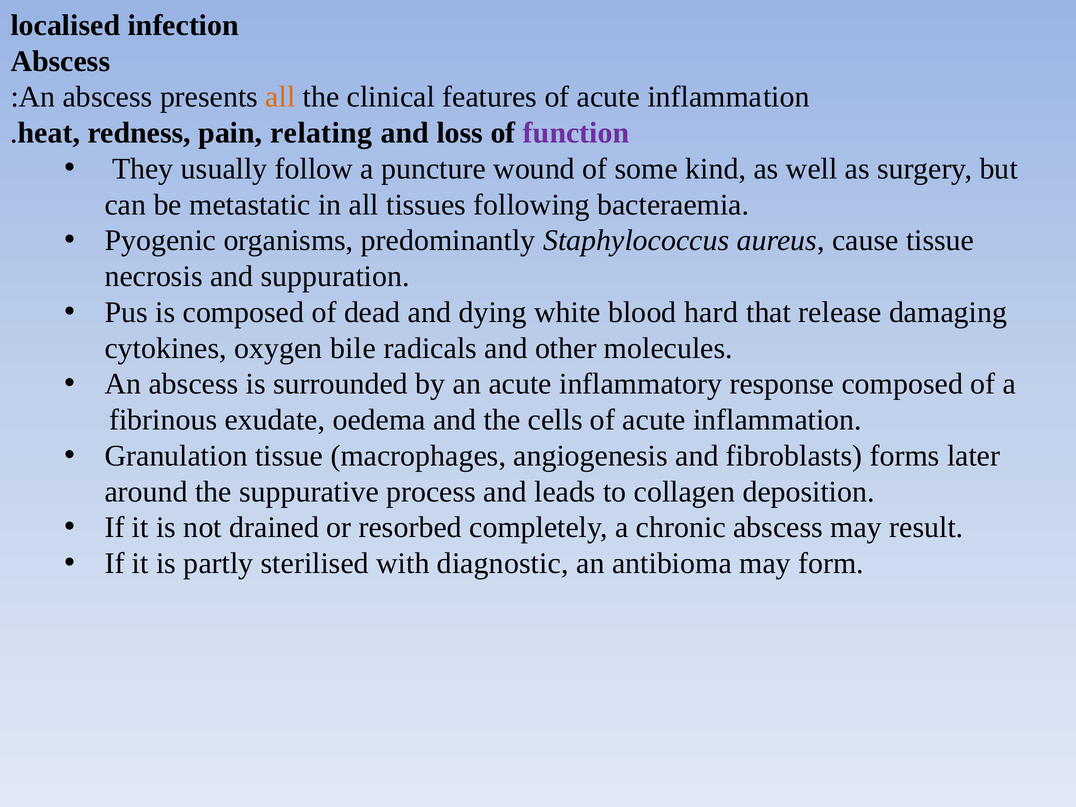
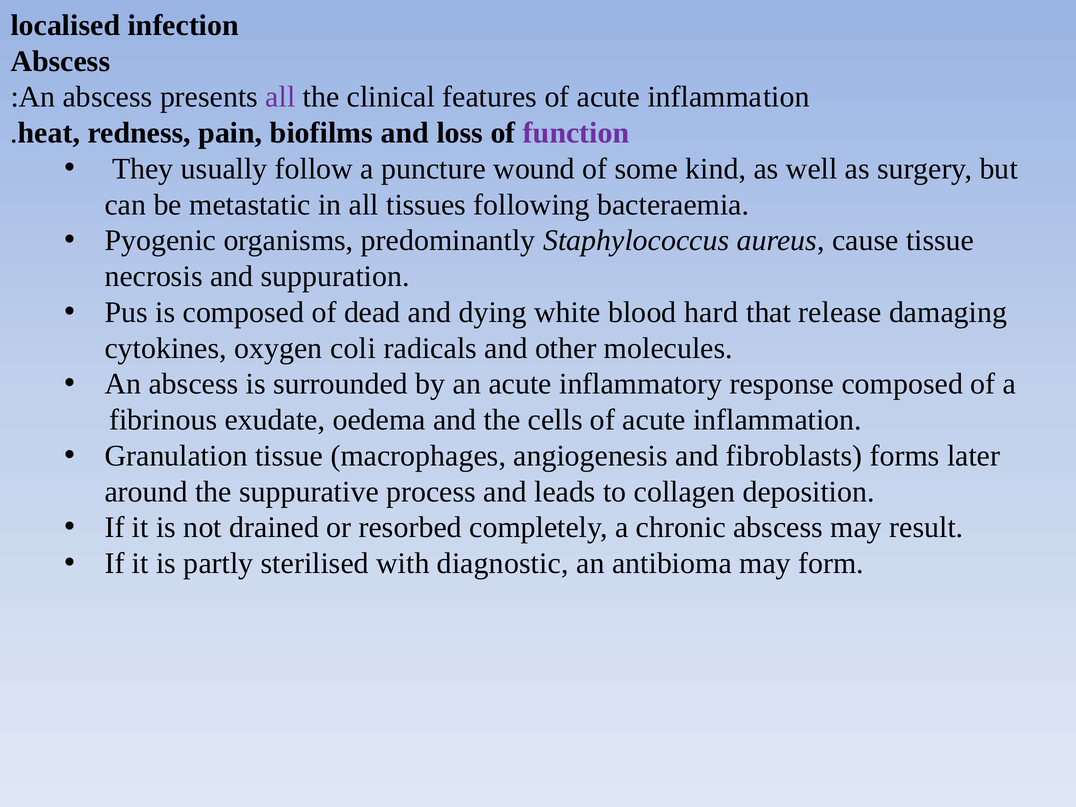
all colour: orange -> purple (280, 97)
relating: relating -> biofilms (321, 133)
bile: bile -> coli (353, 348)
